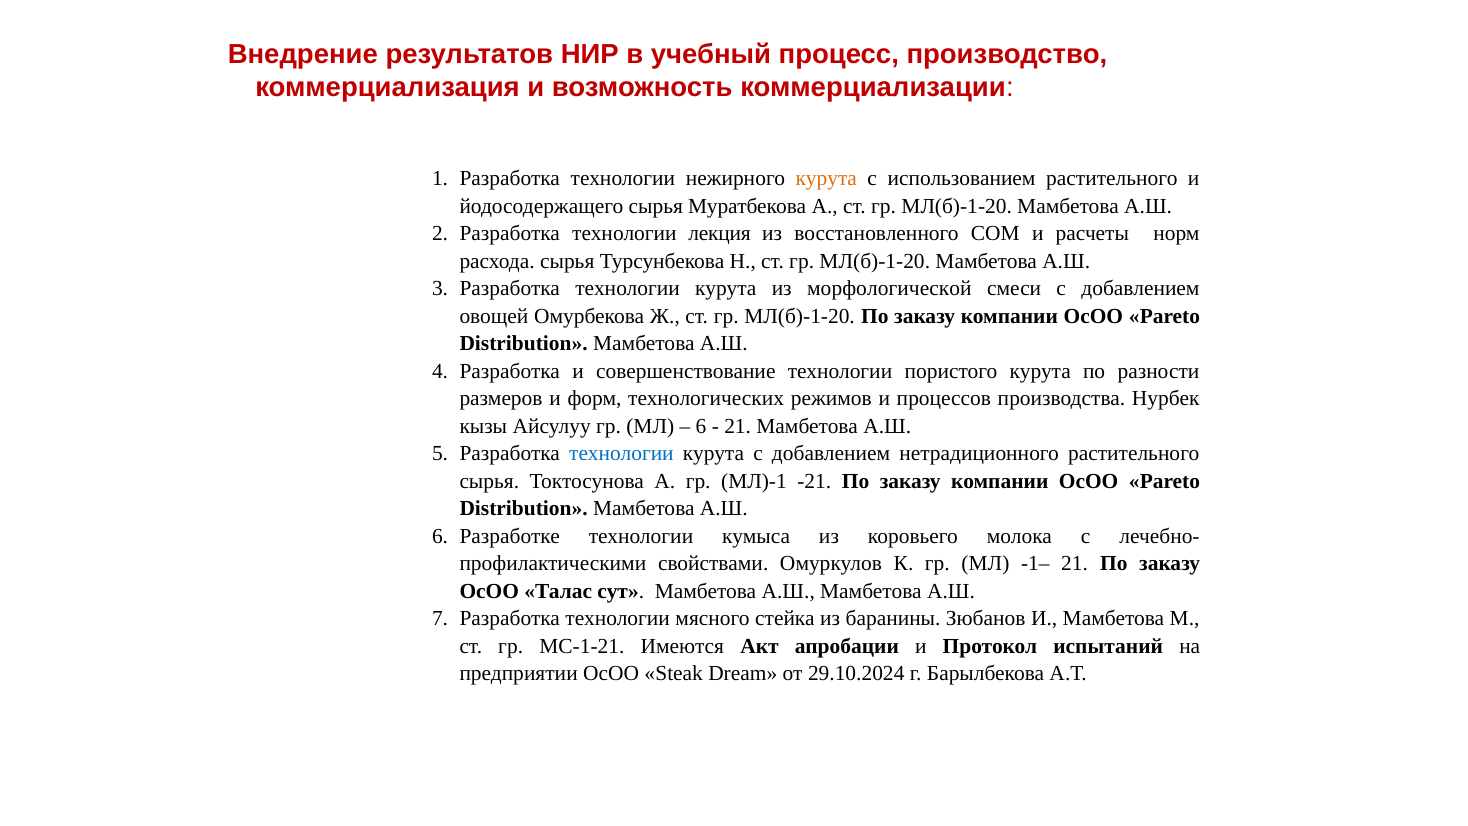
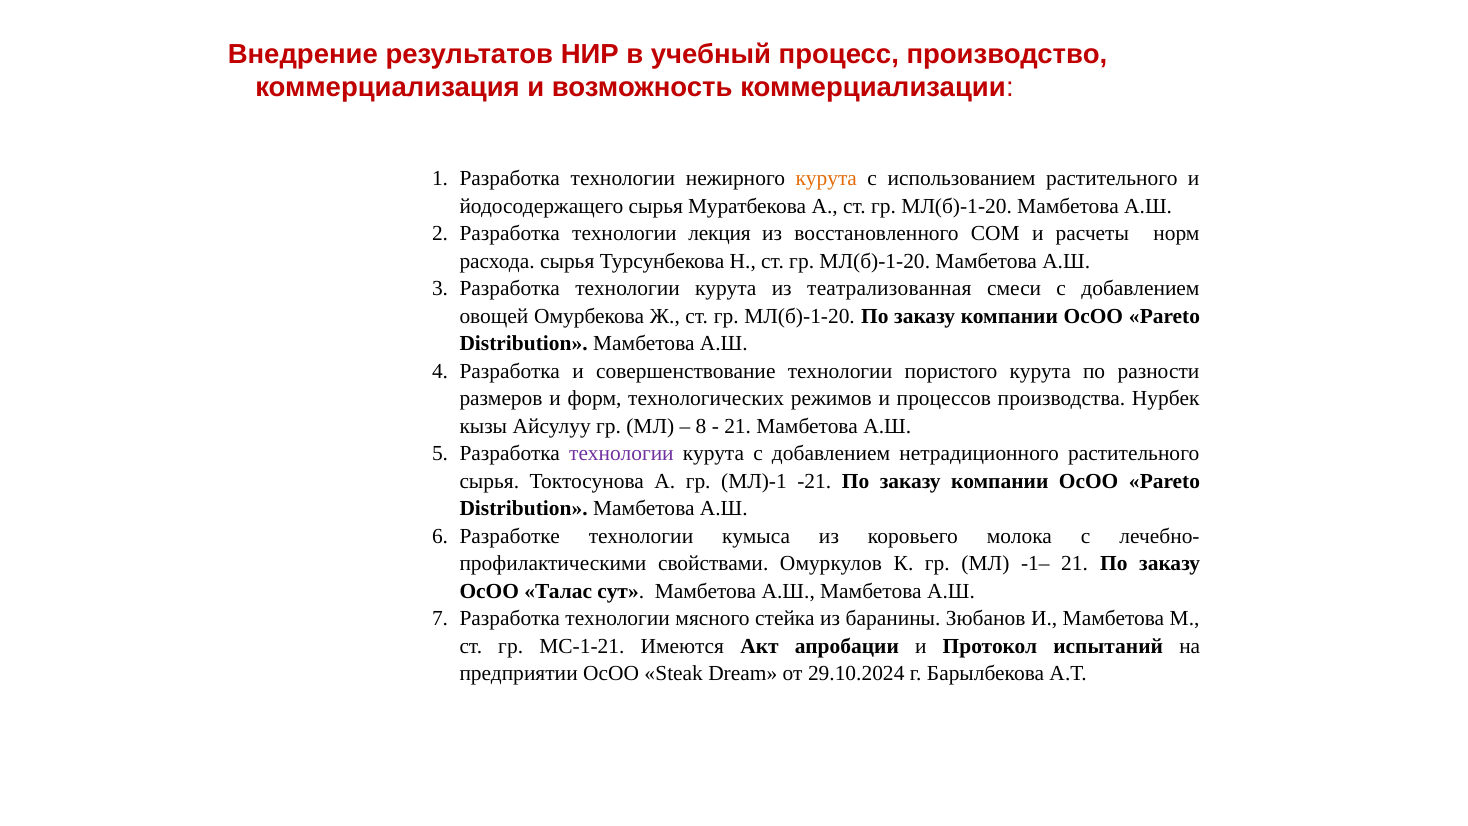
морфологической: морфологической -> театрализованная (889, 289)
6: 6 -> 8 (701, 426)
технологии colour: blue -> purple (621, 453)
